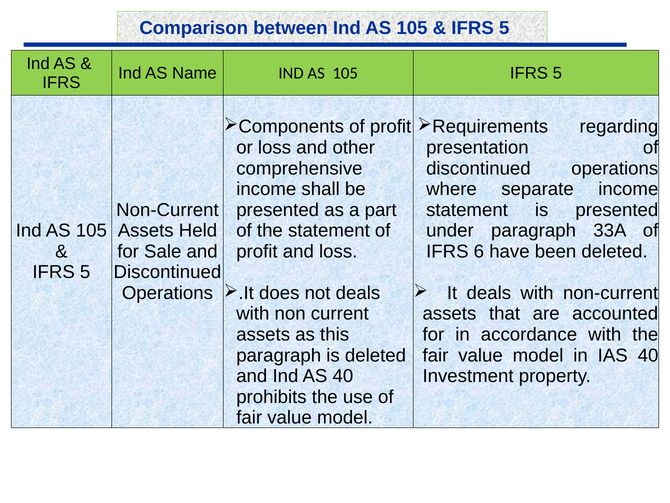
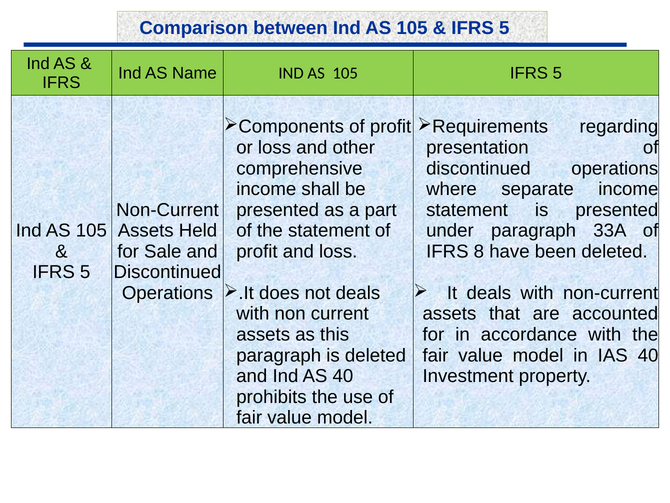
6: 6 -> 8 (479, 251)
